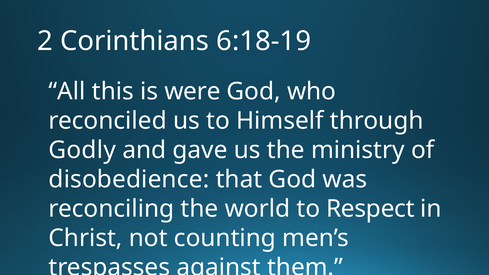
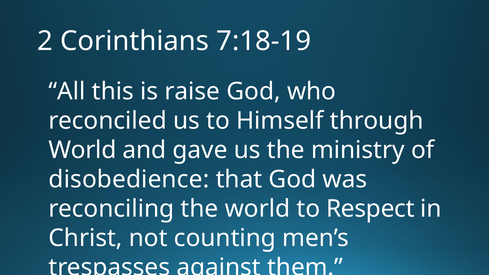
6:18-19: 6:18-19 -> 7:18-19 (264, 41)
were: were -> raise (192, 91)
Godly: Godly -> World (82, 150)
